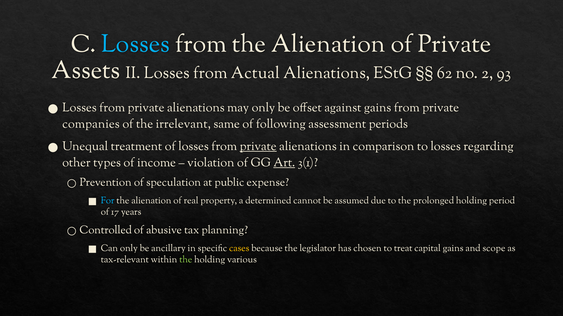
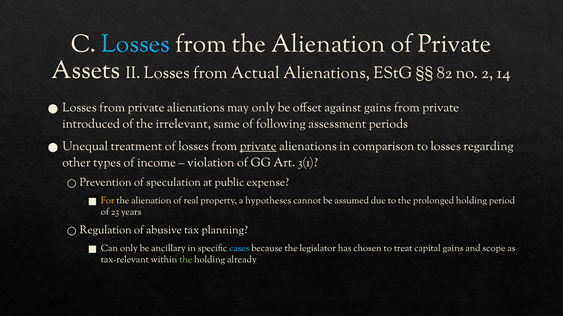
62: 62 -> 82 (445, 73)
93: 93 -> 14 (504, 73)
companies: companies -> introduced (91, 124)
Art underline: present -> none (284, 163)
For colour: light blue -> yellow (108, 201)
determined: determined -> hypotheses (268, 201)
17: 17 -> 23 (115, 212)
Controlled: Controlled -> Regulation (106, 230)
cases colour: yellow -> light blue (239, 249)
various: various -> already (242, 260)
